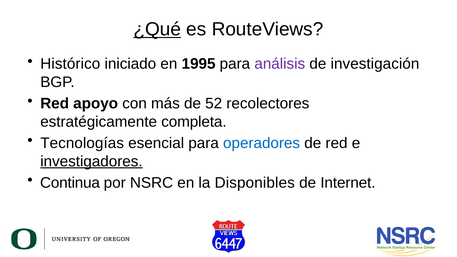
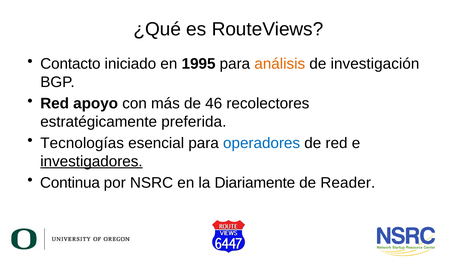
¿Qué underline: present -> none (157, 29)
Histórico: Histórico -> Contacto (70, 64)
análisis colour: purple -> orange (280, 64)
52: 52 -> 46 (214, 104)
completa: completa -> preferida (194, 122)
Disponibles: Disponibles -> Diariamente (255, 183)
Internet: Internet -> Reader (348, 183)
